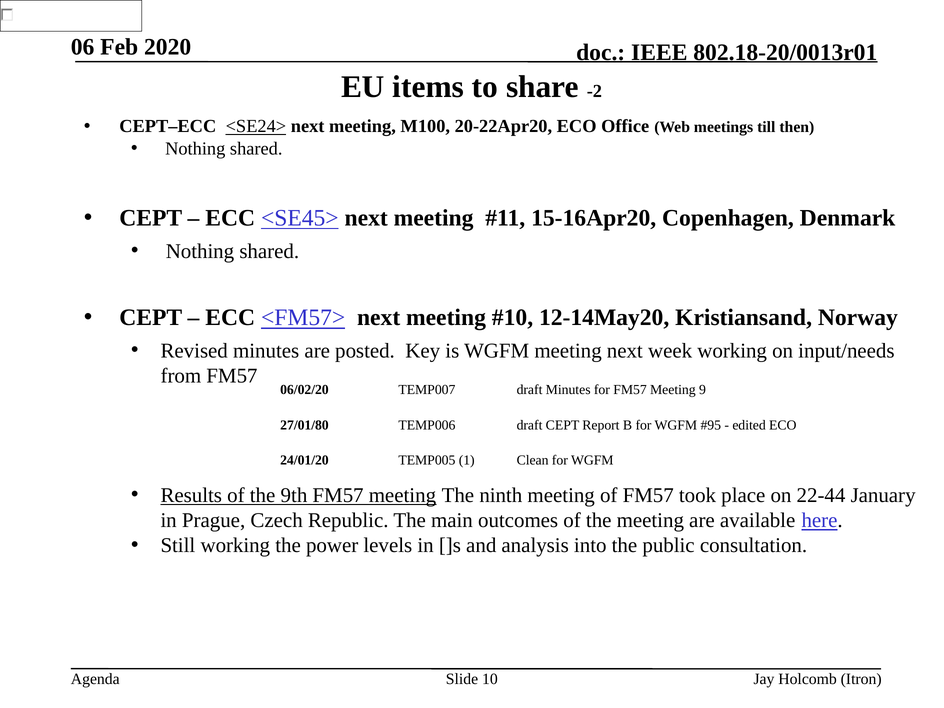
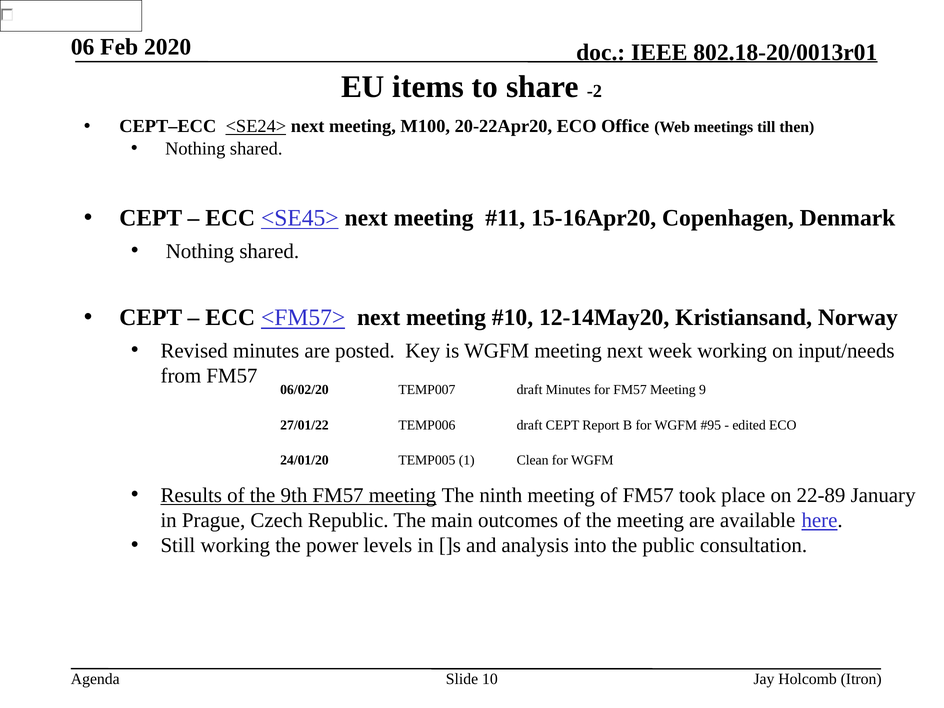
27/01/80: 27/01/80 -> 27/01/22 (304, 425)
22-44: 22-44 -> 22-89 (821, 495)
